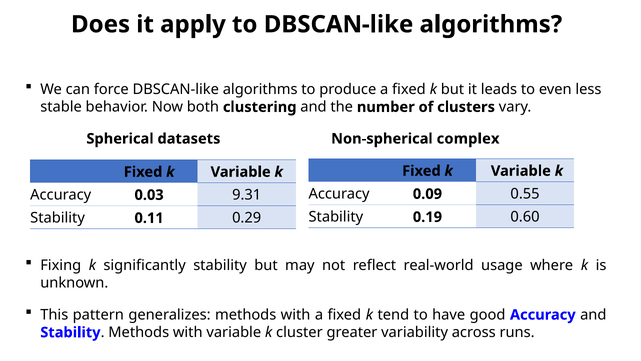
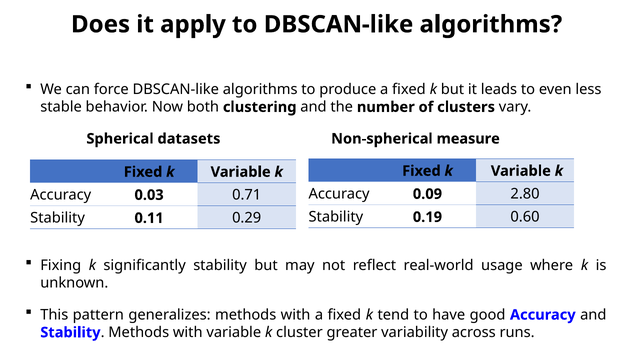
complex: complex -> measure (468, 139)
0.55: 0.55 -> 2.80 (525, 194)
9.31: 9.31 -> 0.71 (247, 195)
